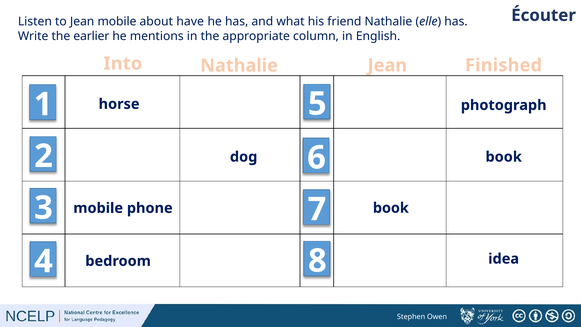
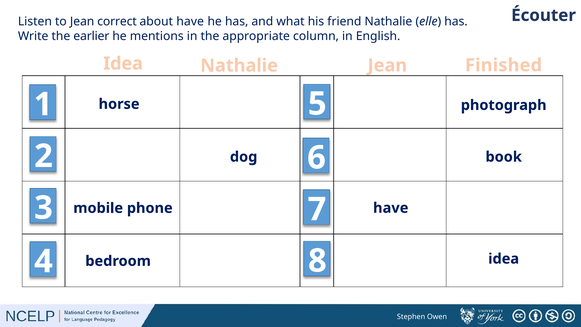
Jean mobile: mobile -> correct (117, 22)
Into: Into -> Idea (123, 64)
book: book -> have (391, 208)
